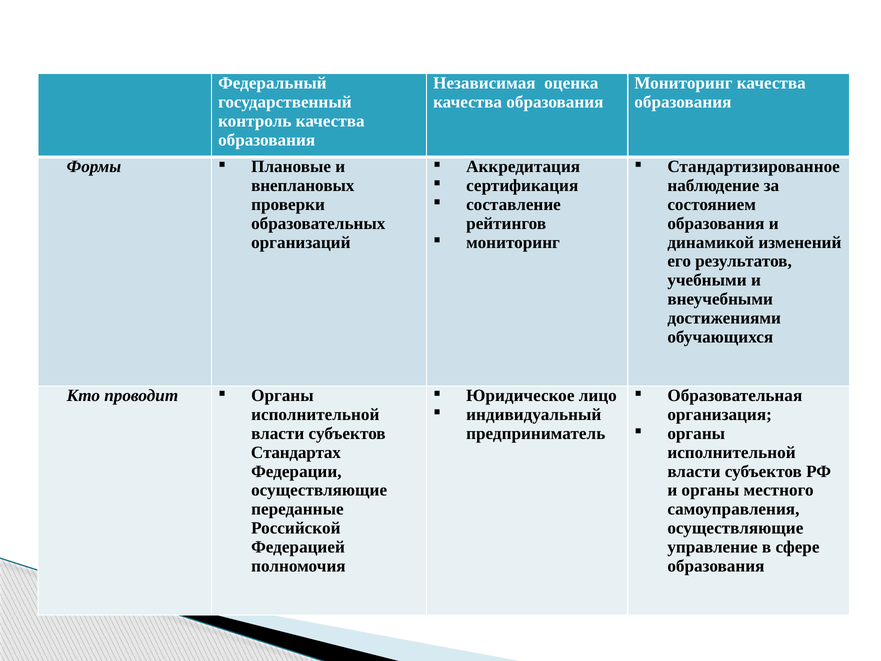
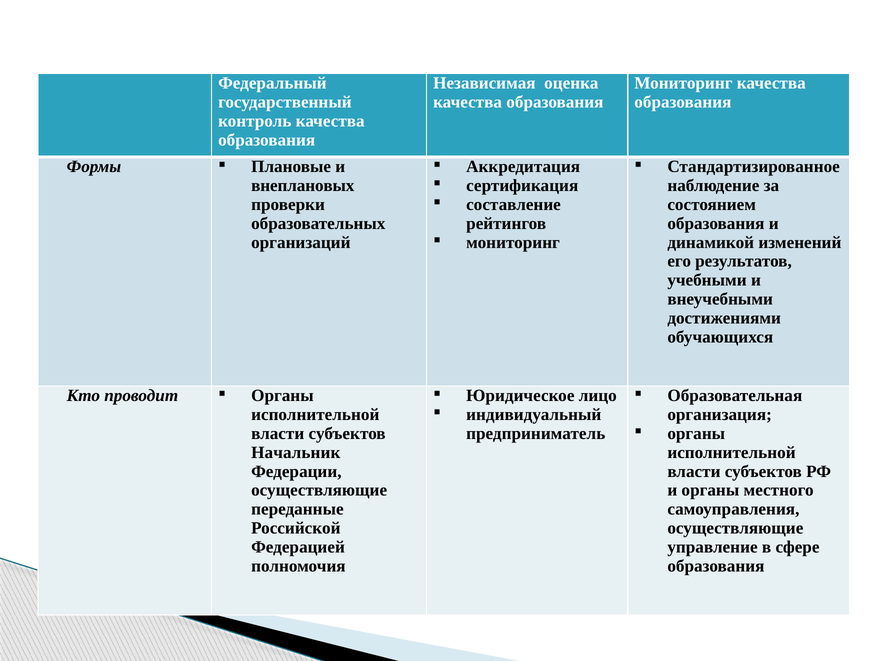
Стандартах: Стандартах -> Начальник (296, 452)
